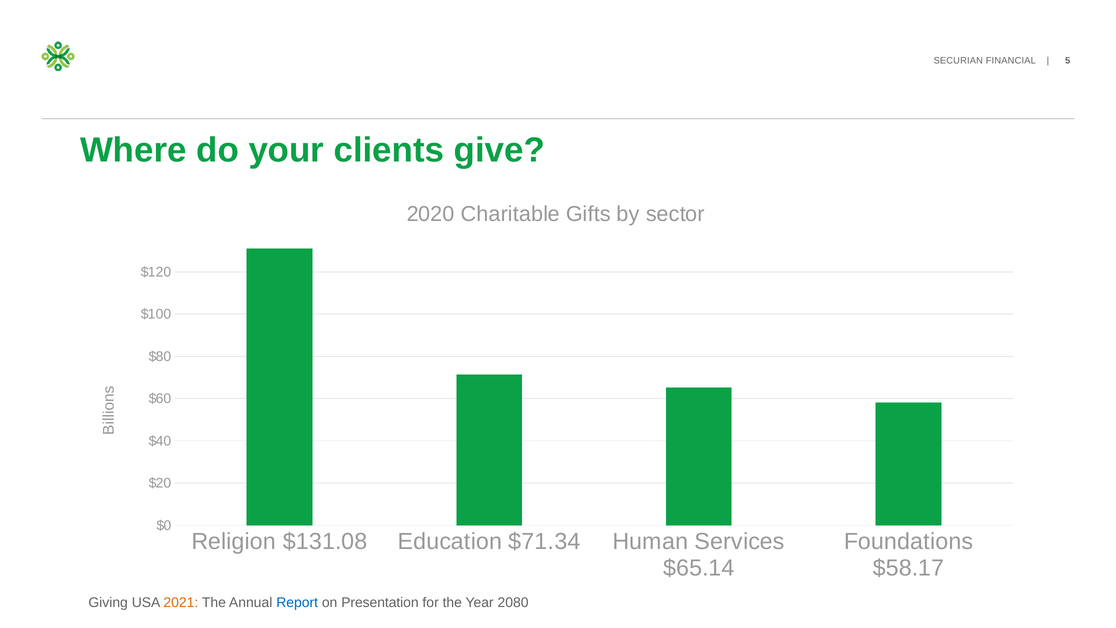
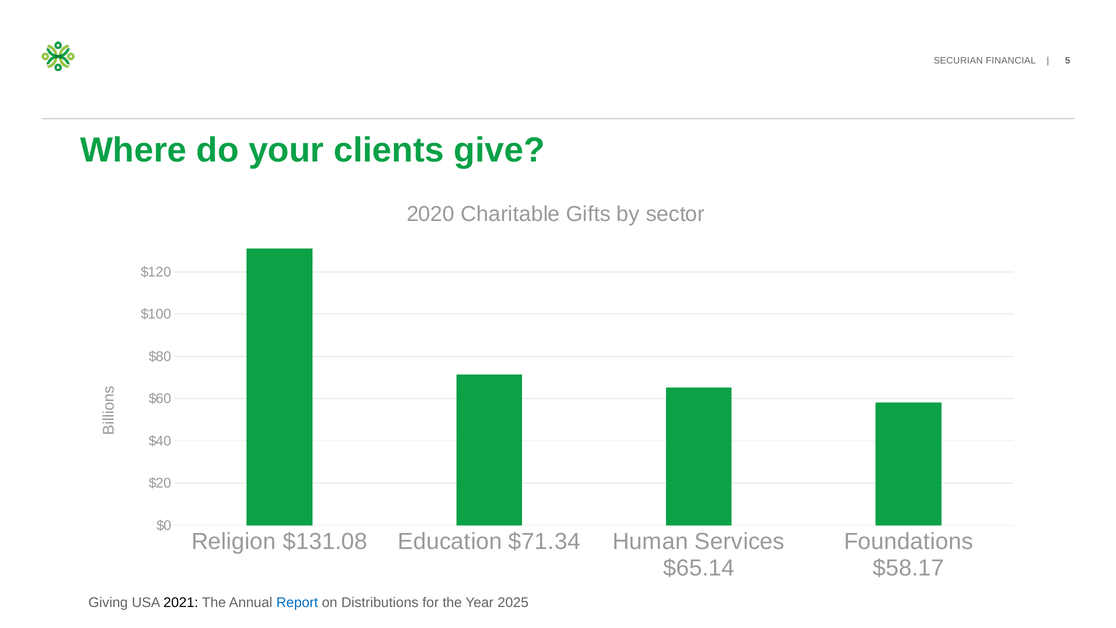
2021 colour: orange -> black (181, 602)
Presentation: Presentation -> Distributions (380, 602)
2080: 2080 -> 2025 (513, 602)
